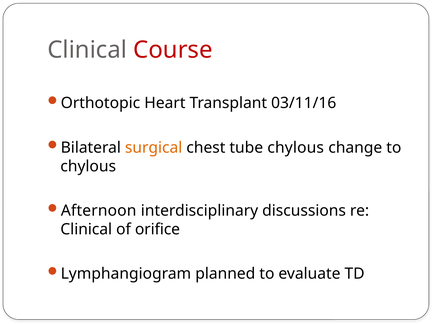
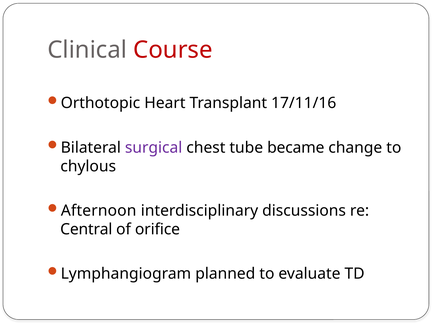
03/11/16: 03/11/16 -> 17/11/16 (304, 103)
surgical colour: orange -> purple (154, 148)
tube chylous: chylous -> became (296, 148)
Clinical: Clinical -> Central (86, 229)
